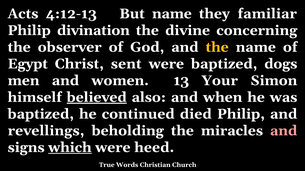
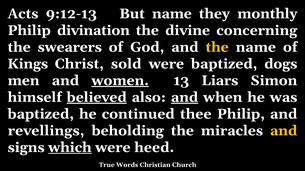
4:12-13: 4:12-13 -> 9:12-13 (71, 14)
familiar: familiar -> monthly (267, 14)
observer: observer -> swearers (70, 47)
Egypt: Egypt -> Kings (28, 64)
sent: sent -> sold (126, 64)
women underline: none -> present (120, 81)
Your: Your -> Liars (220, 81)
and underline: none -> present (185, 98)
died: died -> thee (196, 114)
and colour: pink -> yellow (284, 131)
